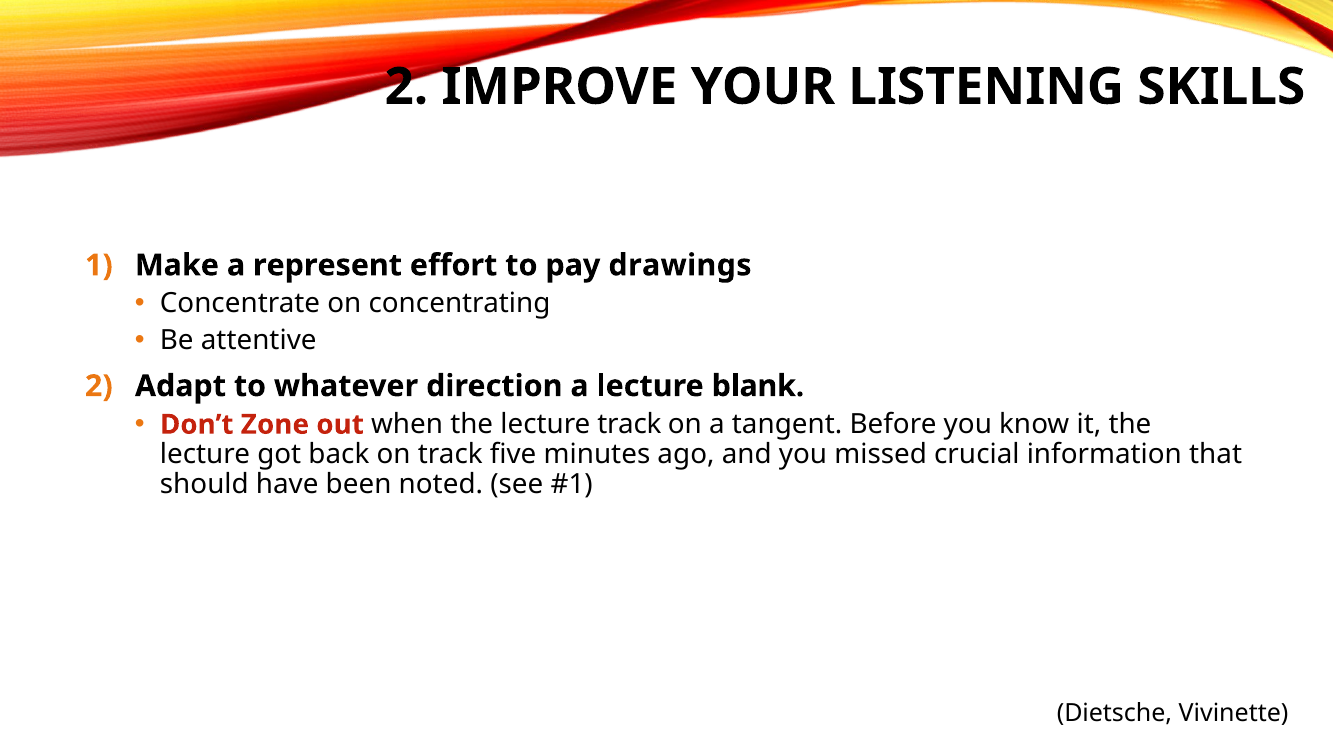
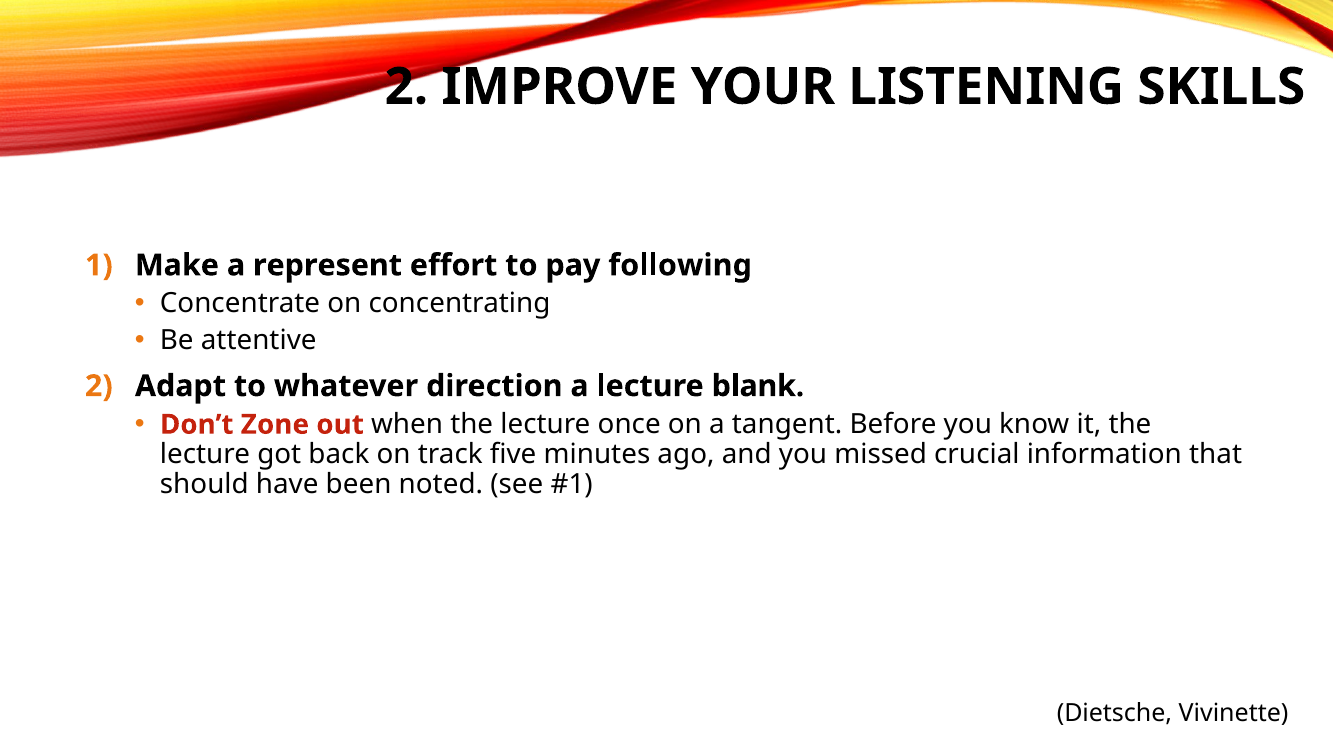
drawings: drawings -> following (680, 265)
lecture track: track -> once (629, 424)
